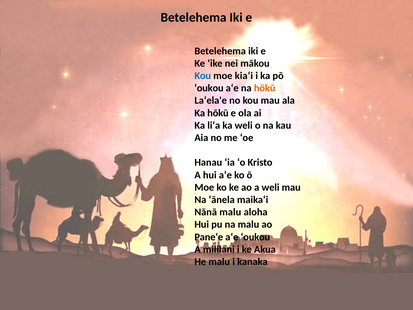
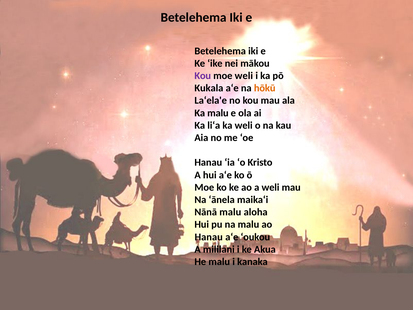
Kou colour: blue -> purple (203, 76)
moe kiaʻi: kiaʻi -> weli (244, 76)
ʻoukou: ʻoukou -> Kukala (209, 88)
Ka hōkū: hōkū -> malu (218, 113)
Paneʻe: Paneʻe -> Hanau (209, 237)
